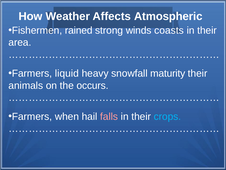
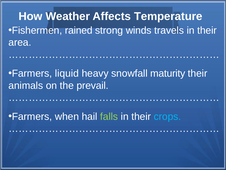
Atmospheric: Atmospheric -> Temperature (168, 16)
coasts: coasts -> travels (169, 30)
occurs: occurs -> prevail (93, 85)
falls colour: pink -> light green (109, 116)
